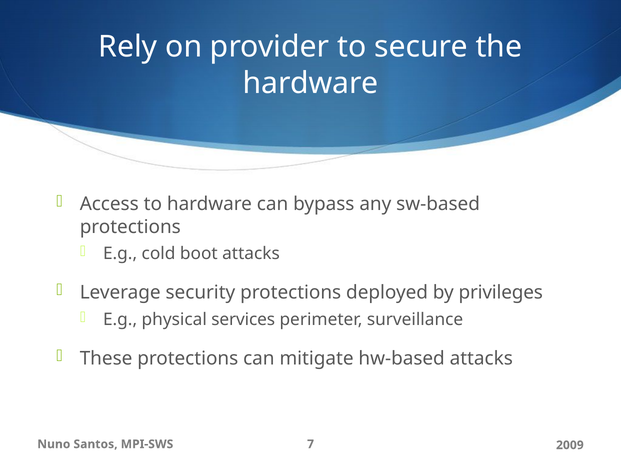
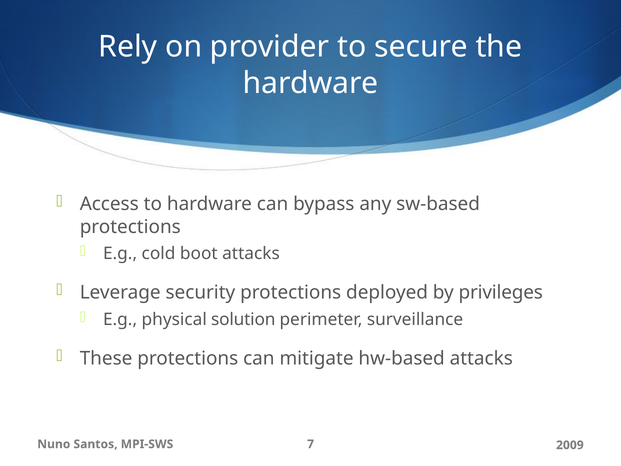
services: services -> solution (243, 319)
